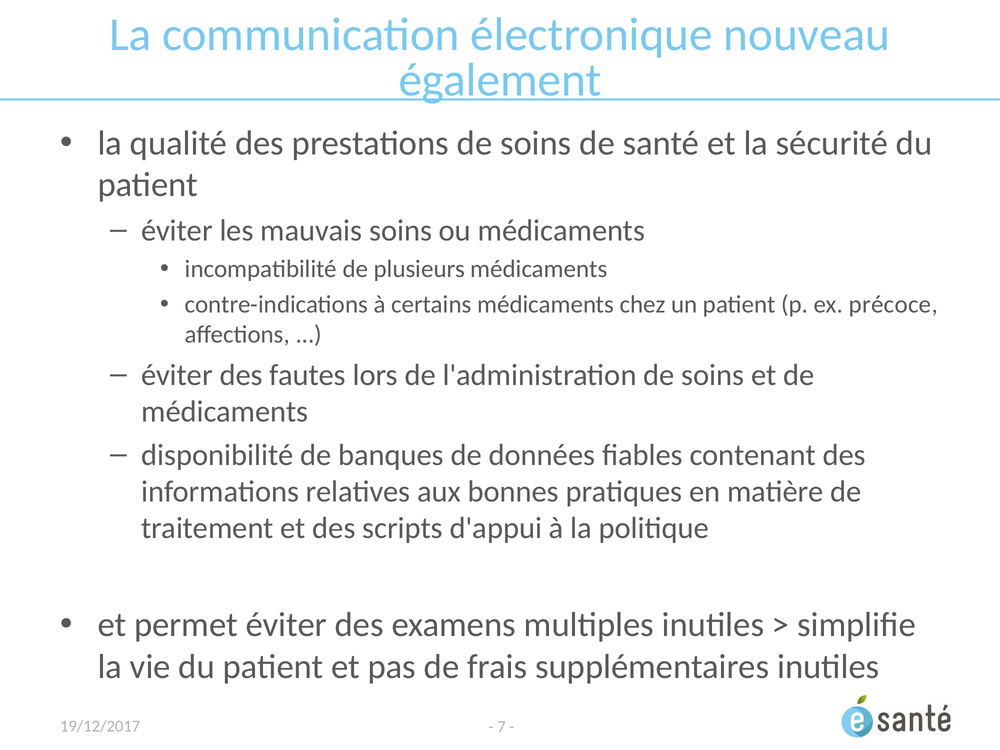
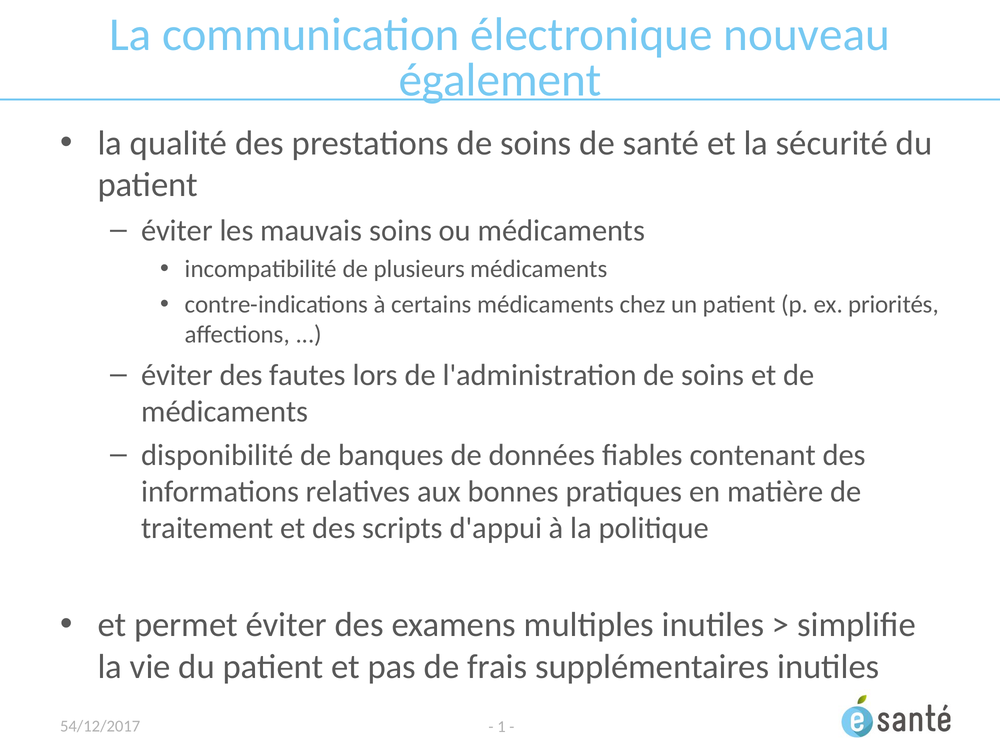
précoce: précoce -> priorités (894, 305)
19/12/2017: 19/12/2017 -> 54/12/2017 (100, 726)
7: 7 -> 1 (501, 727)
